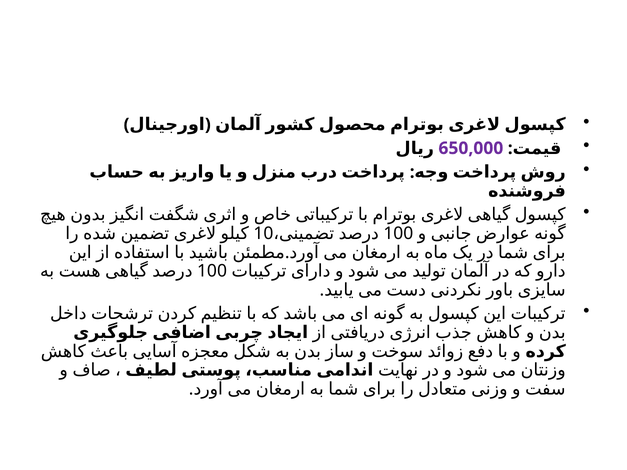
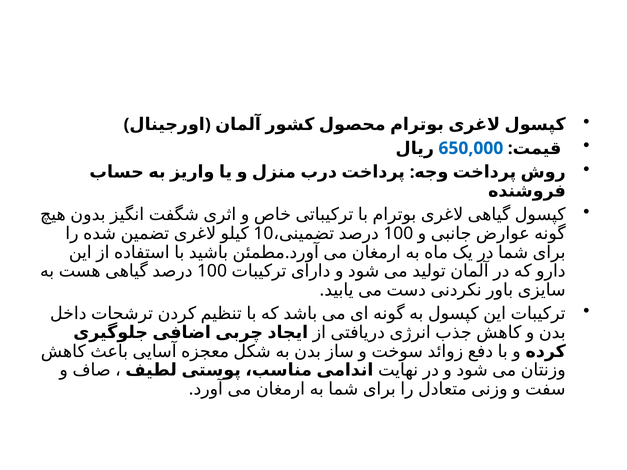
650,000 colour: purple -> blue (471, 148)
